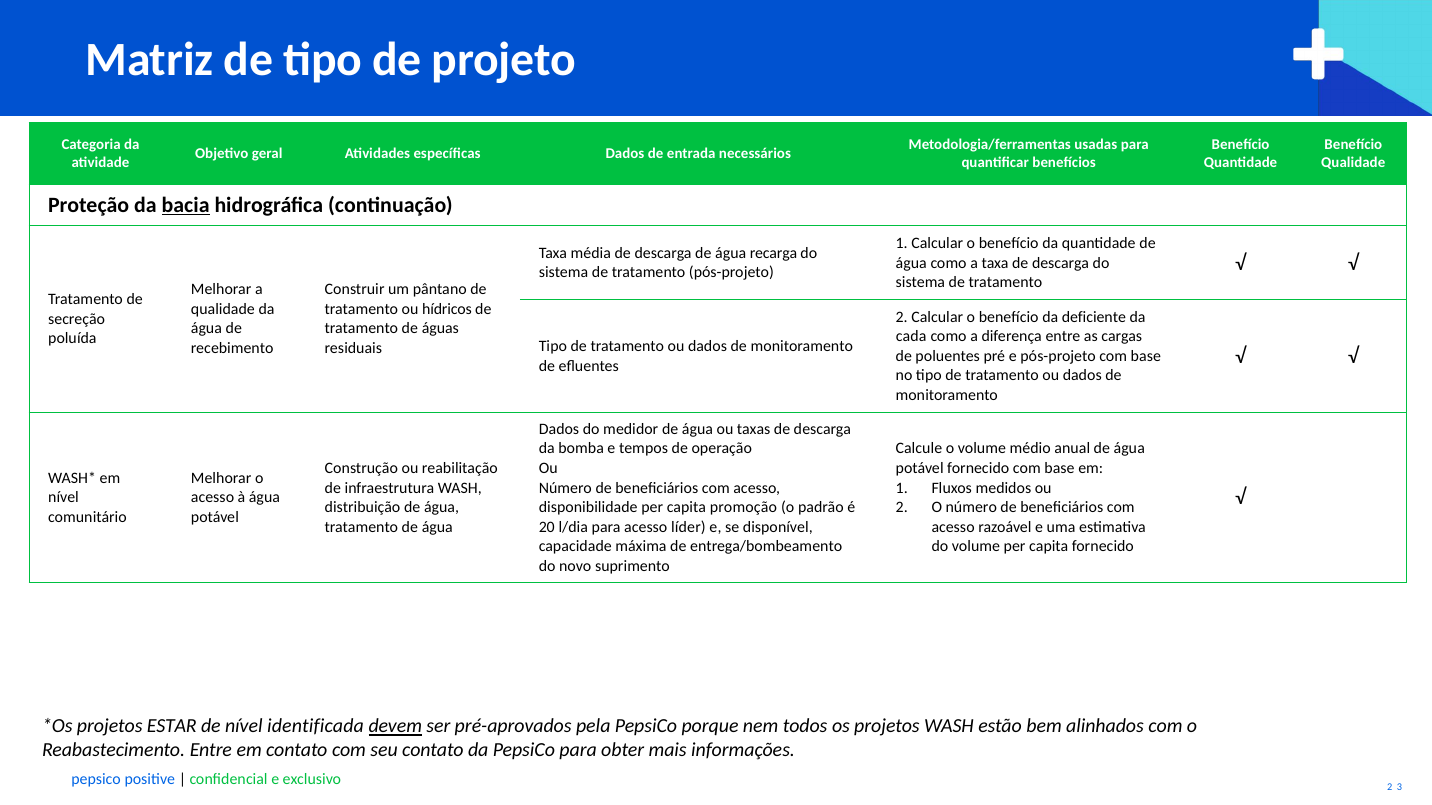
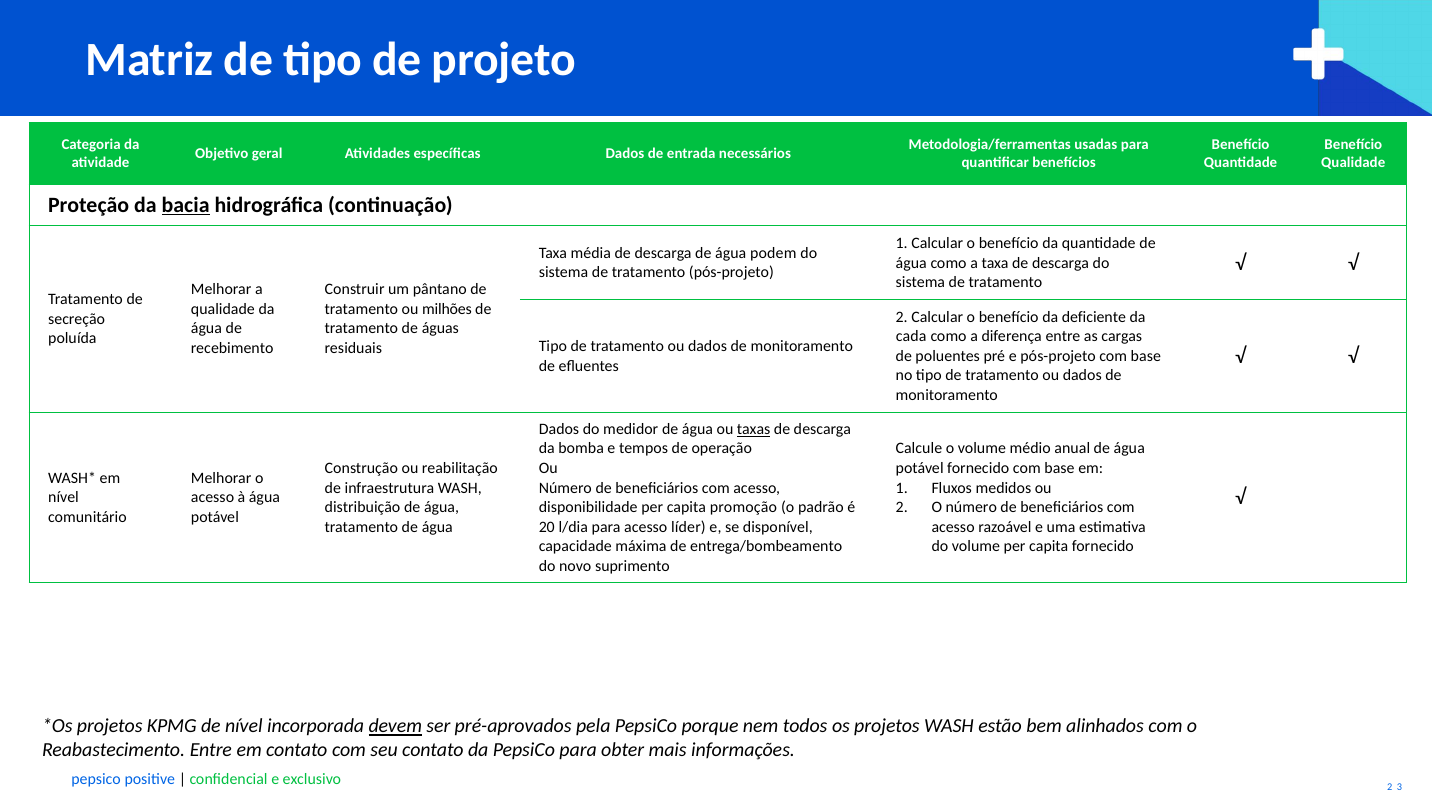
recarga: recarga -> podem (773, 253)
hídricos: hídricos -> milhões (447, 309)
taxas underline: none -> present (754, 429)
ESTAR: ESTAR -> KPMG (172, 727)
identificada: identificada -> incorporada (316, 727)
